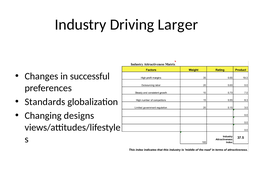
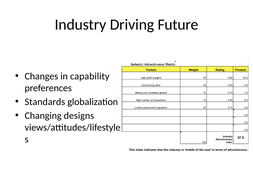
Larger: Larger -> Future (178, 24)
successful: successful -> capability (90, 76)
